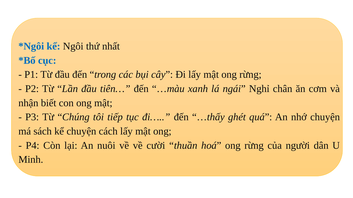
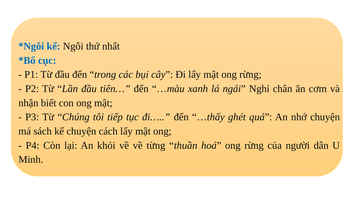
nuôi: nuôi -> khỏi (106, 146)
cười: cười -> từng (156, 146)
